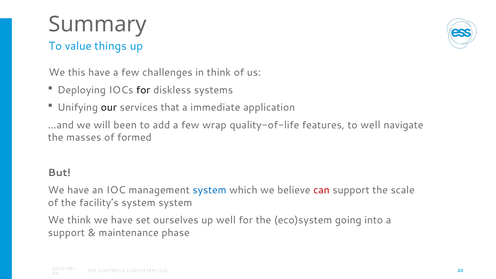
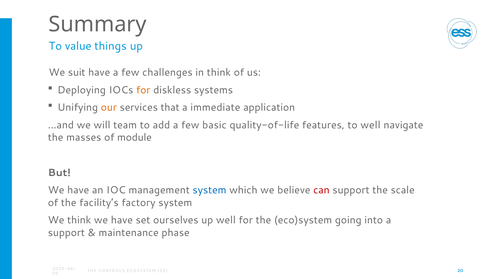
this: this -> suit (77, 72)
for colour: black -> orange (143, 90)
our colour: black -> orange (109, 107)
been: been -> team (125, 125)
wrap: wrap -> basic (214, 125)
formed: formed -> module (134, 137)
facility’s system: system -> factory (139, 203)
